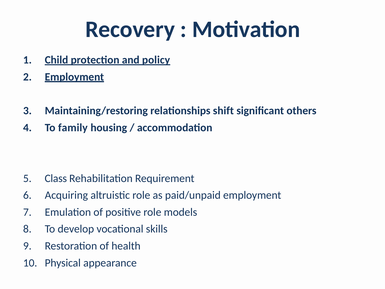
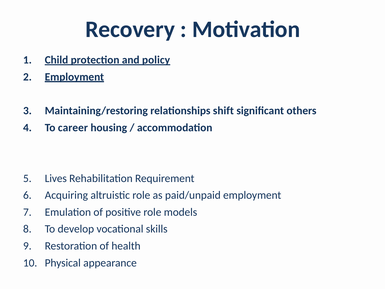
family: family -> career (73, 127)
Class: Class -> Lives (56, 178)
